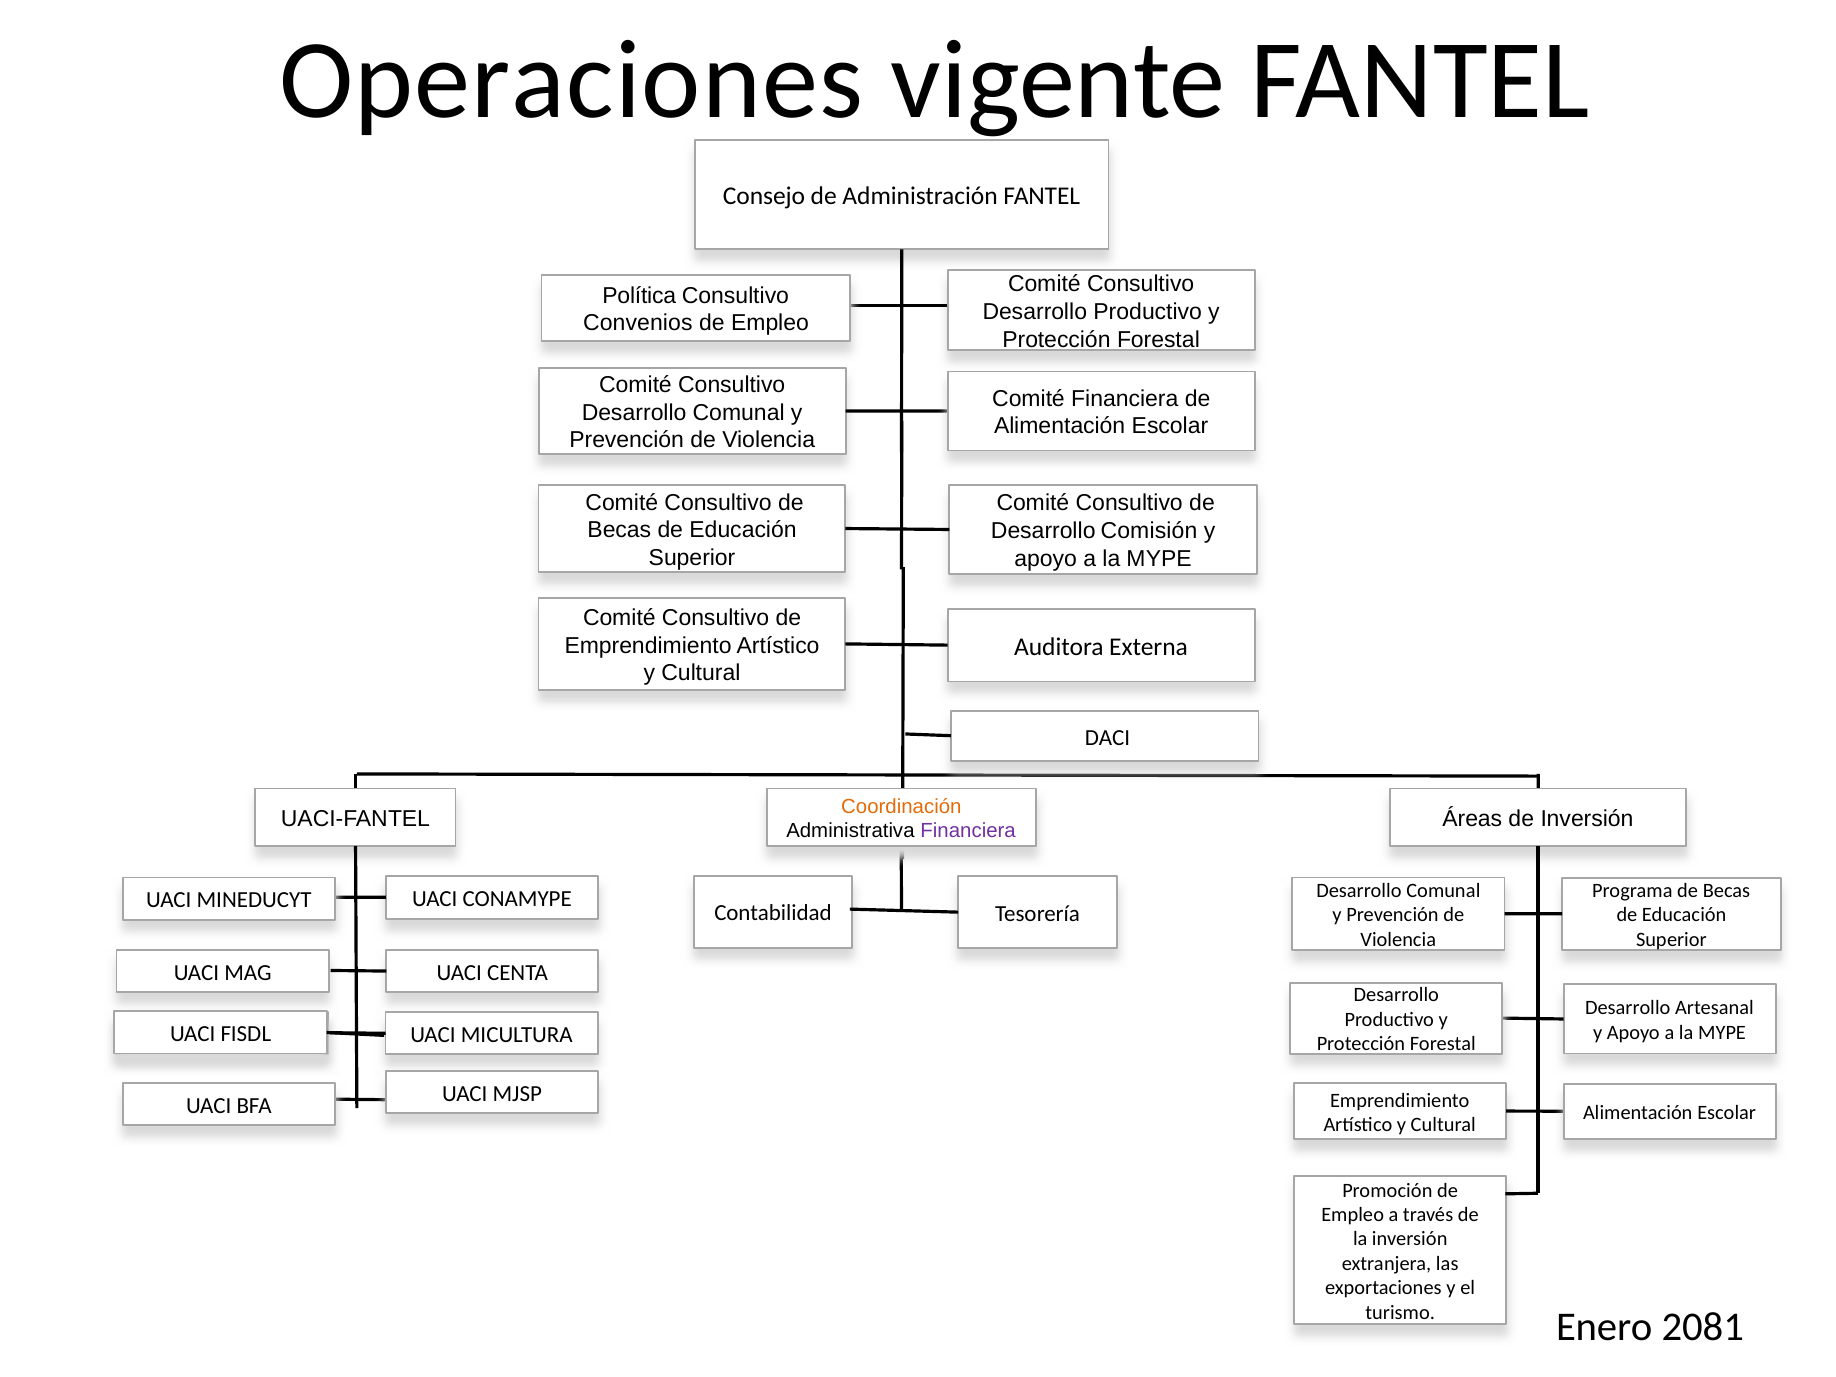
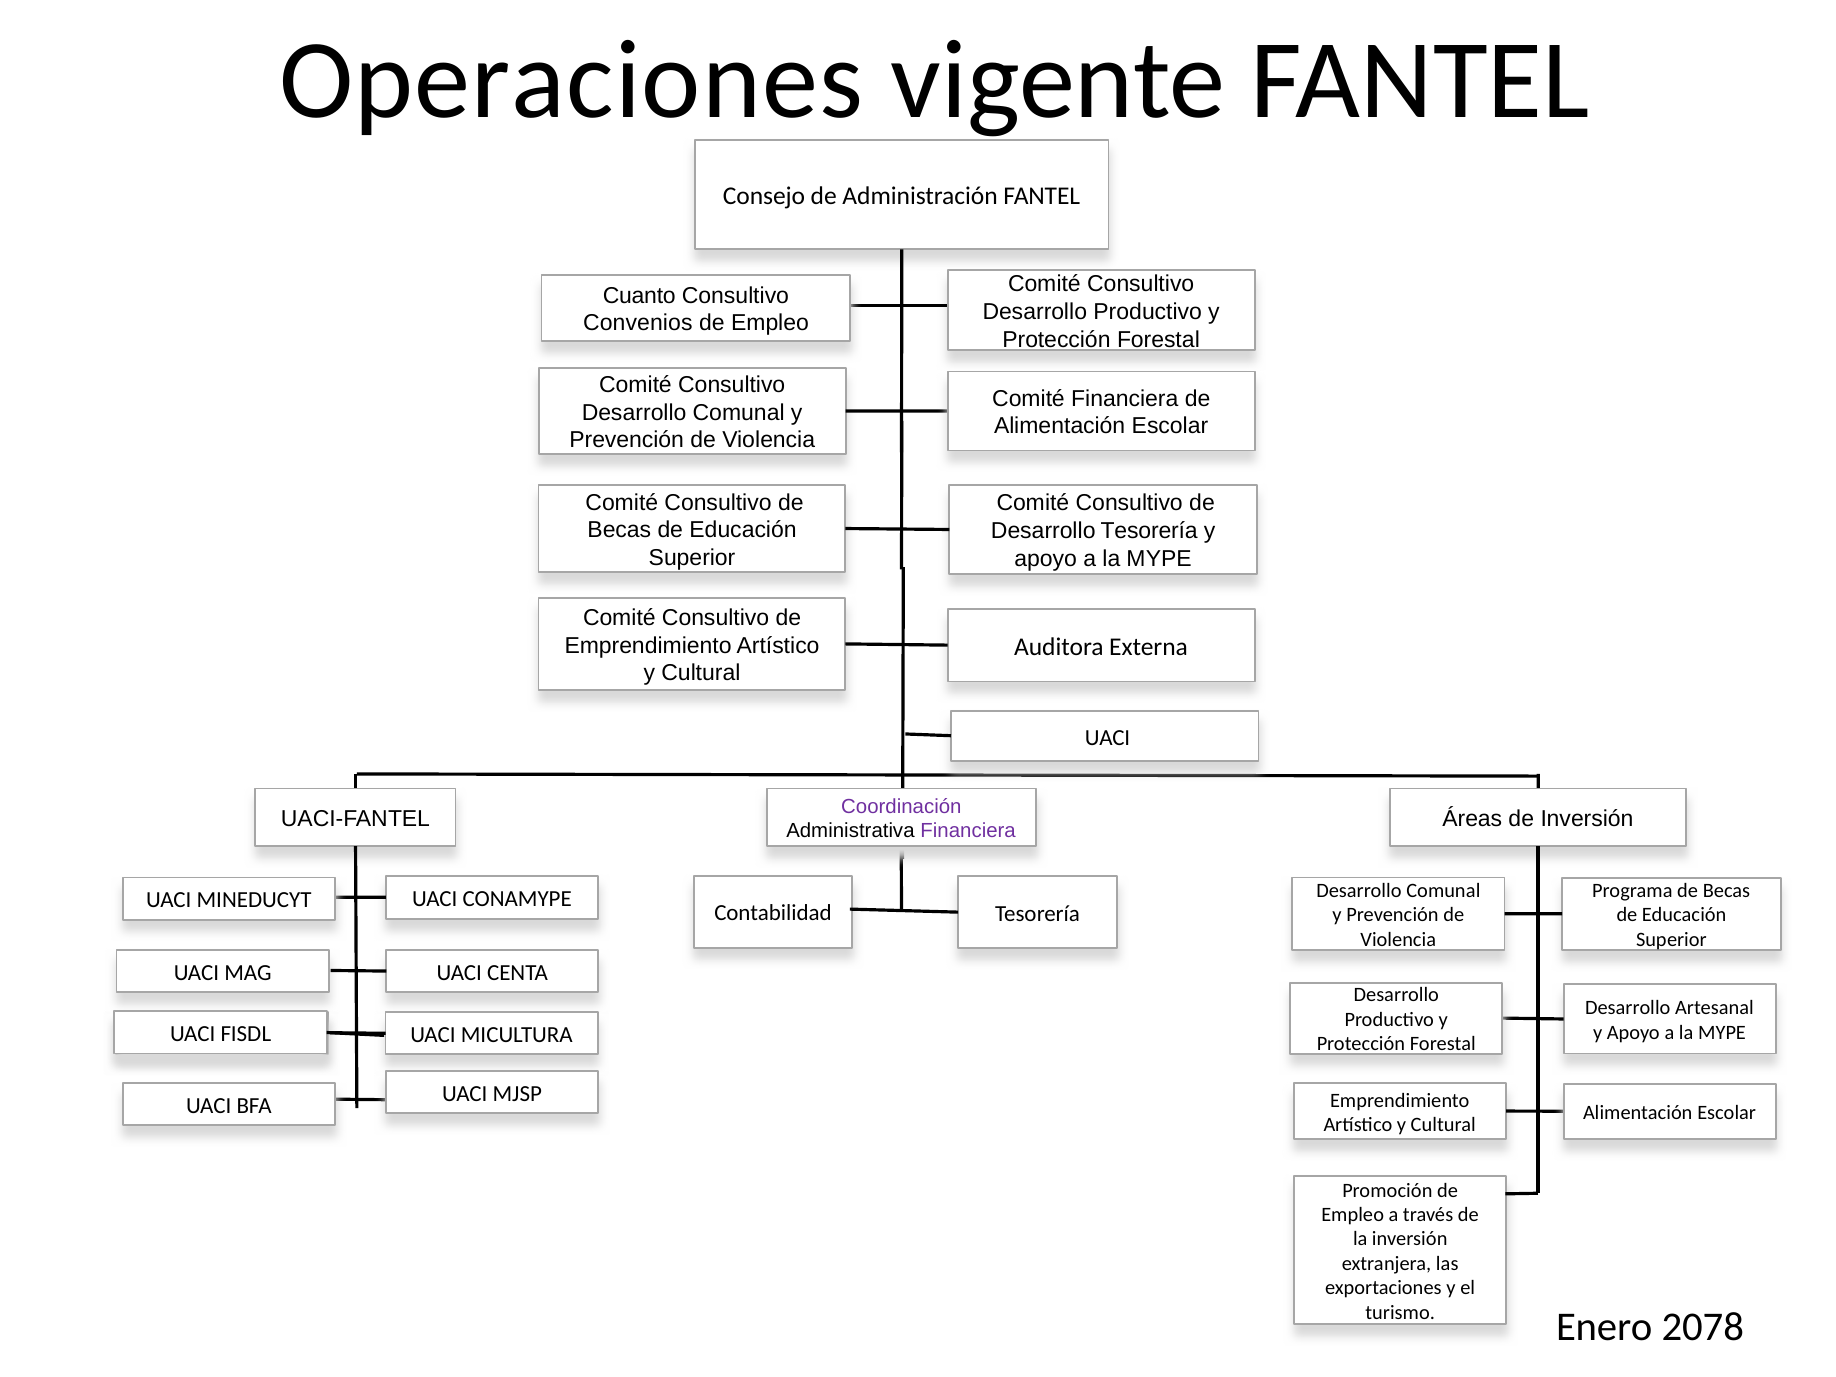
Política: Política -> Cuanto (639, 296)
Desarrollo Comisión: Comisión -> Tesorería (1149, 531)
DACI: DACI -> UACI (1108, 738)
Coordinación colour: orange -> purple (901, 807)
2081: 2081 -> 2078 (1703, 1327)
